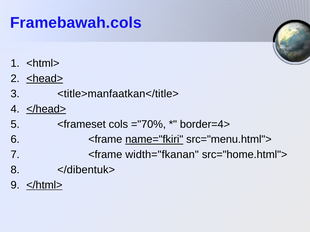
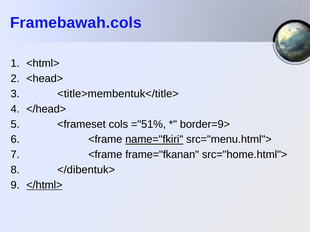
<head> underline: present -> none (45, 78)
<title>manfaatkan</title>: <title>manfaatkan</title> -> <title>membentuk</title> (118, 94)
</head> underline: present -> none (46, 109)
="70%: ="70% -> ="51% (148, 124)
border=4>: border=4> -> border=9> (205, 124)
width="fkanan: width="fkanan -> frame="fkanan (162, 155)
